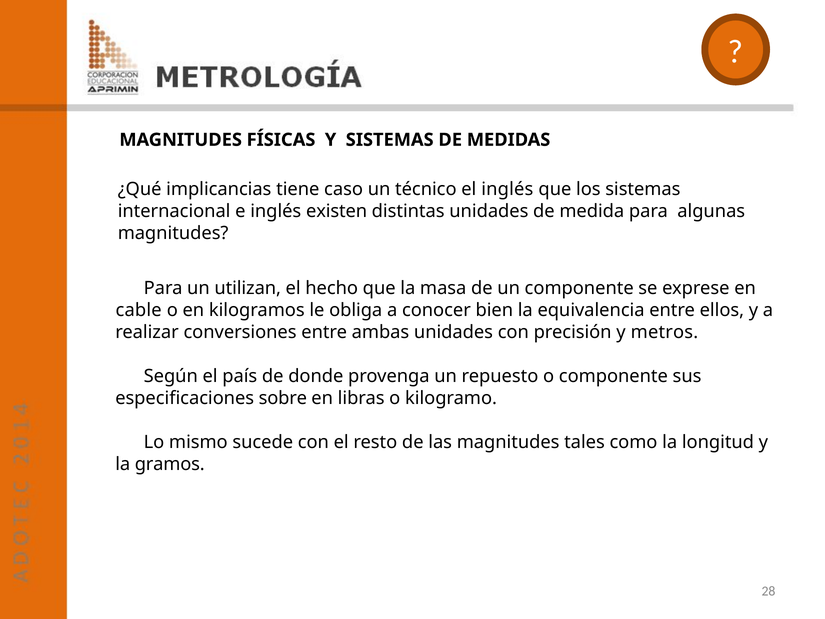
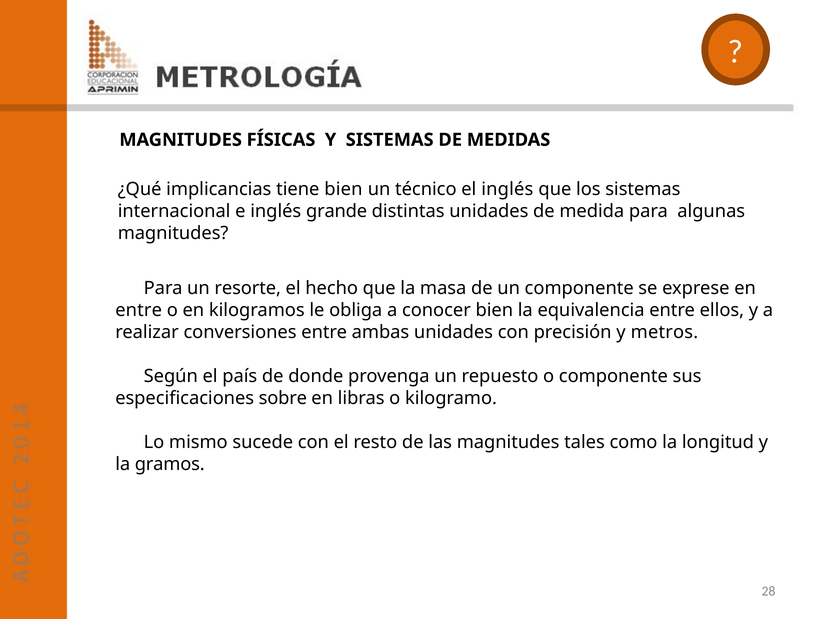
tiene caso: caso -> bien (343, 189)
existen: existen -> grande (337, 211)
utilizan: utilizan -> resorte (248, 288)
cable: cable -> entre (139, 310)
